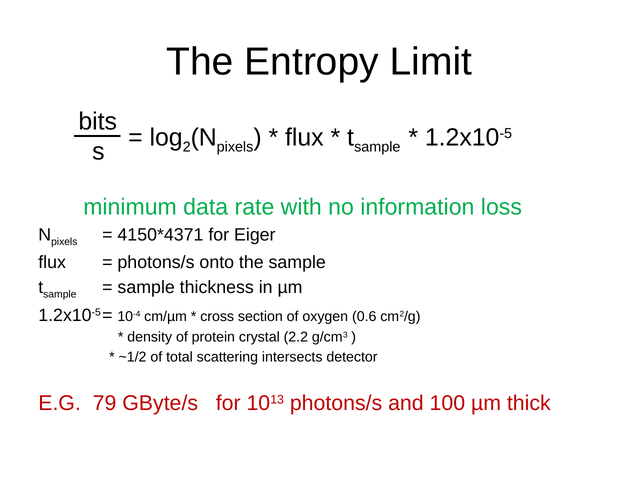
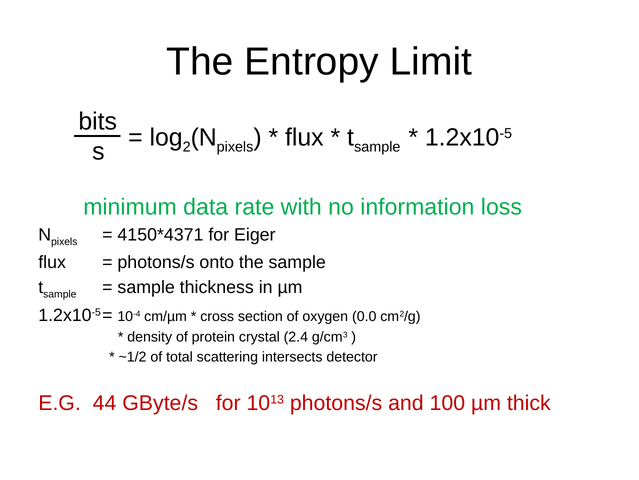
0.6: 0.6 -> 0.0 (364, 316)
2.2: 2.2 -> 2.4 (296, 337)
79: 79 -> 44 (105, 402)
